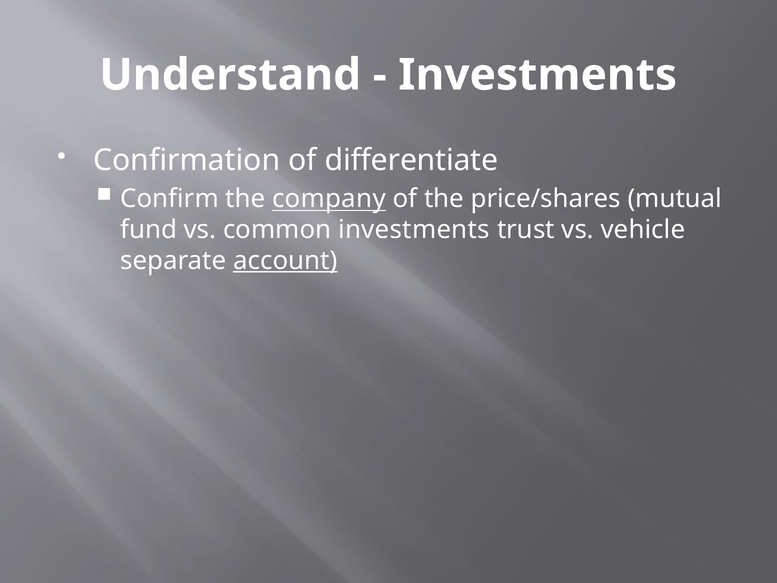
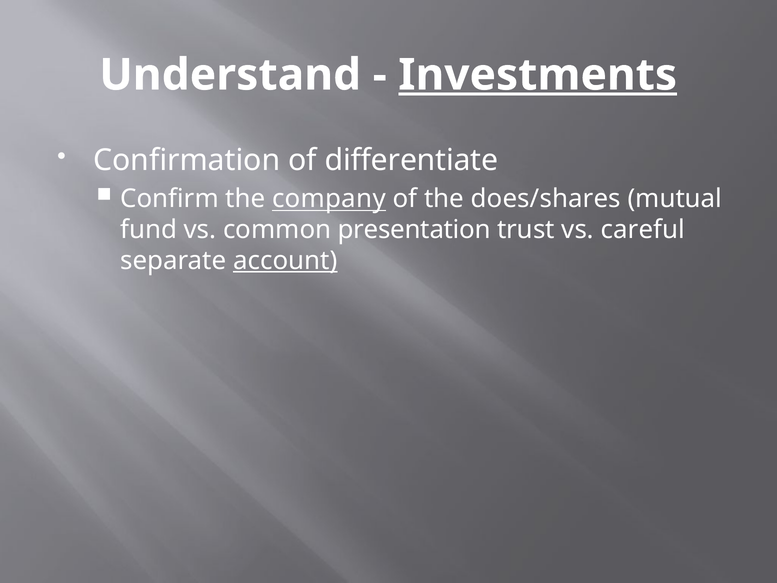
Investments underline: none -> present (538, 75)
price/shares: price/shares -> does/shares (546, 199)
common investments: investments -> presentation (414, 230)
vehicle: vehicle -> careful (643, 230)
